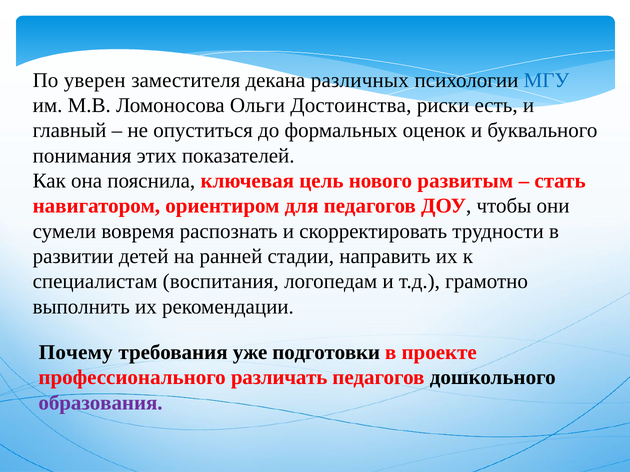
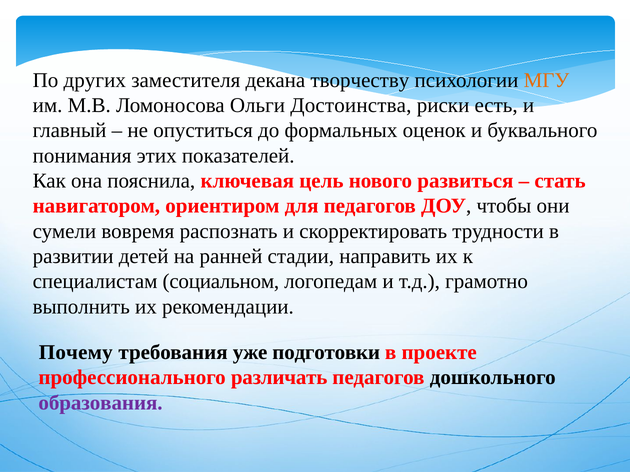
уверен: уверен -> других (95, 80)
различных: различных -> творчеству (360, 80)
МГУ colour: blue -> orange (547, 80)
развитым: развитым -> развиться (465, 181)
воспитания: воспитания -> социальном (221, 282)
